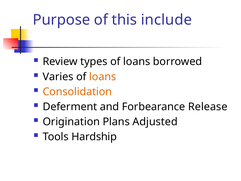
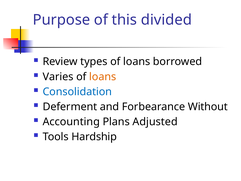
include: include -> divided (166, 20)
Consolidation colour: orange -> blue (77, 92)
Release: Release -> Without (208, 107)
Origination: Origination -> Accounting (71, 122)
